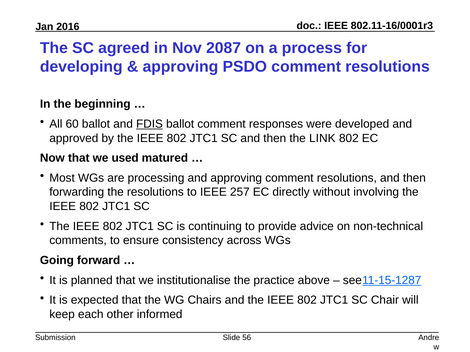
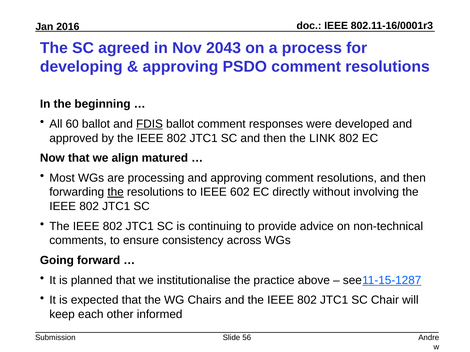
2087: 2087 -> 2043 (224, 48)
used: used -> align (125, 158)
the underline: none -> present (116, 192)
257: 257 -> 602 (240, 192)
